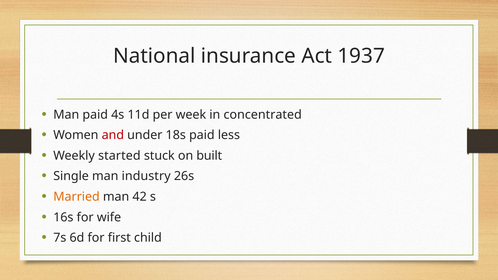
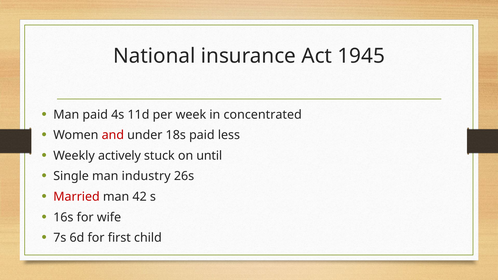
1937: 1937 -> 1945 (361, 56)
started: started -> actively (119, 156)
built: built -> until (209, 156)
Married colour: orange -> red (76, 197)
